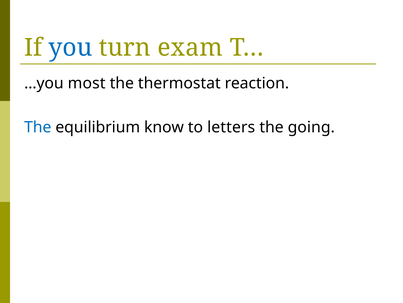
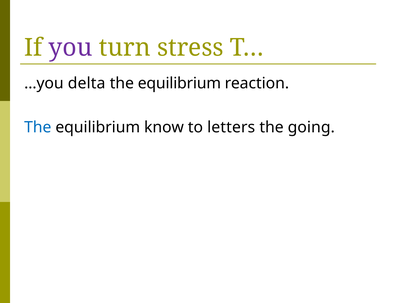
you colour: blue -> purple (71, 47)
exam: exam -> stress (190, 47)
most: most -> delta (87, 83)
thermostat: thermostat -> equilibrium (179, 83)
